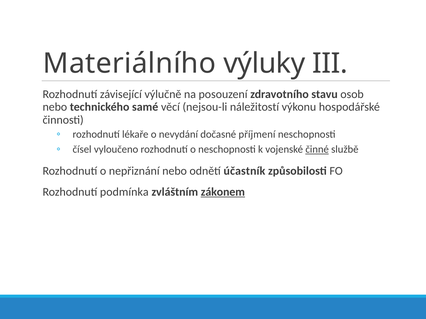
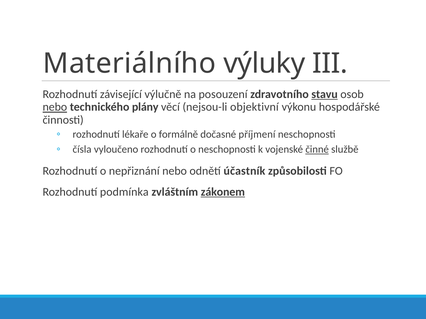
stavu underline: none -> present (325, 94)
nebo underline: none -> present (55, 107)
samé: samé -> plány (145, 107)
náležitostí: náležitostí -> objektivní (254, 107)
nevydání: nevydání -> formálně (178, 135)
čísel: čísel -> čísla (82, 150)
